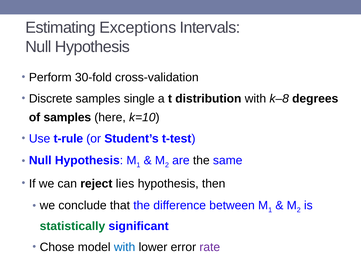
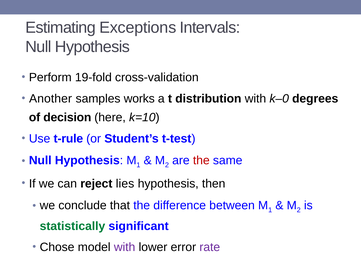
30-fold: 30-fold -> 19-fold (93, 77)
Discrete: Discrete -> Another (51, 99)
single: single -> works (139, 99)
k–8: k–8 -> k–0 (279, 99)
of samples: samples -> decision (67, 117)
the colour: black -> red (201, 160)
with colour: blue -> purple (125, 247)
